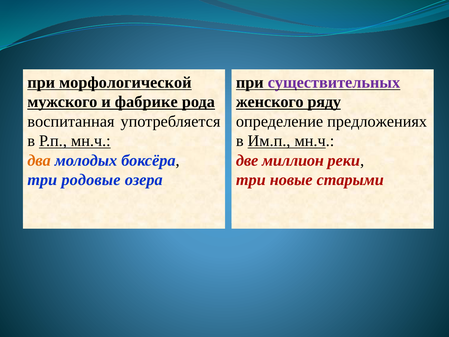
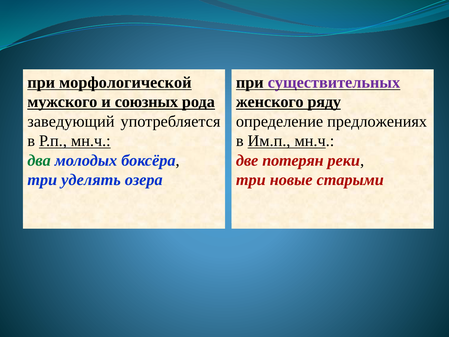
фабрике: фабрике -> союзных (146, 102)
воспитанная: воспитанная -> заведующий (71, 121)
два colour: orange -> green (39, 160)
миллион: миллион -> потерян (293, 160)
родовые: родовые -> уделять (91, 180)
